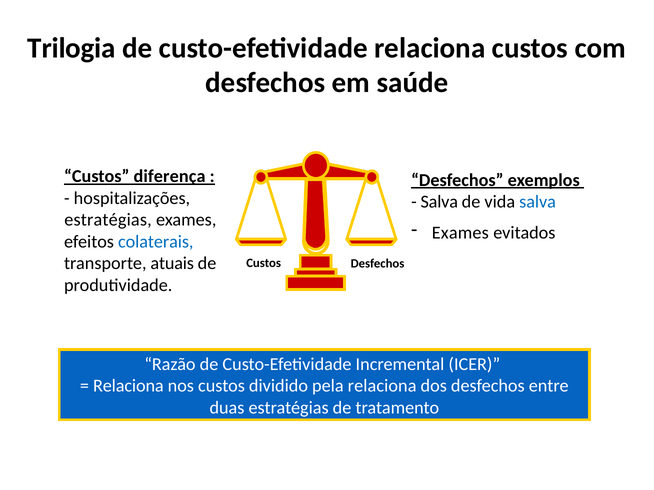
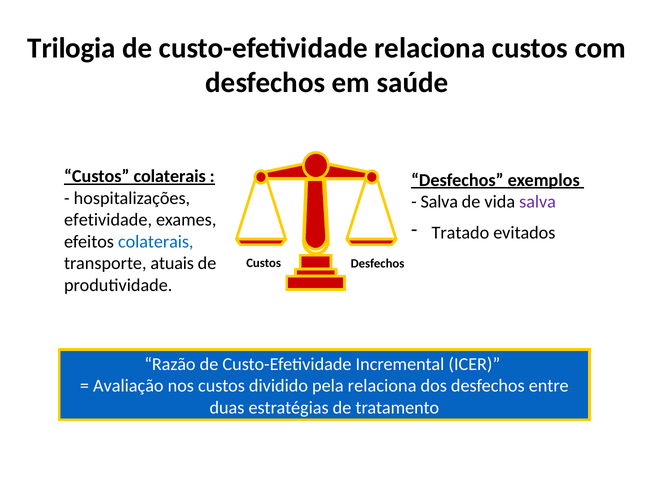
Custos diferença: diferença -> colaterais (170, 177)
salva colour: blue -> purple (538, 202)
estratégias: estratégias -> efetividade (108, 220)
Exames: Exames -> Tratado (460, 233)
Relaciona: Relaciona -> Avaliação (128, 386)
